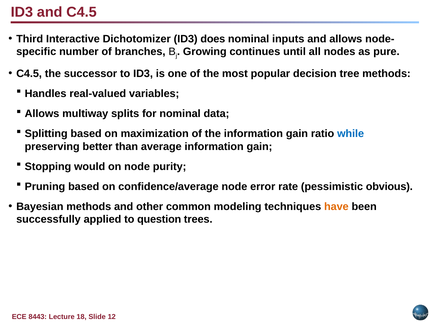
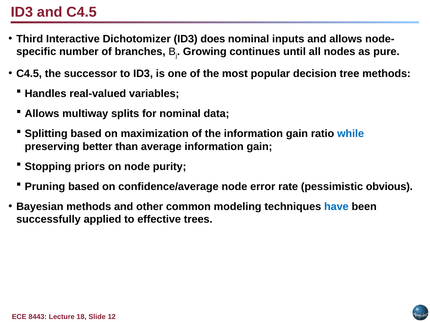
would: would -> priors (90, 167)
have colour: orange -> blue (336, 207)
question: question -> effective (159, 220)
